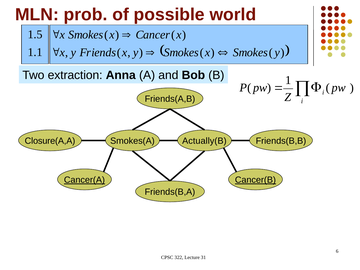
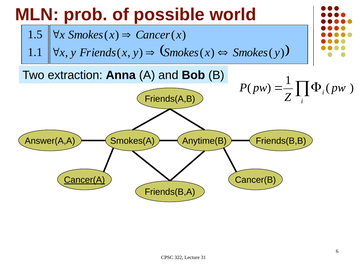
Closure(A,A: Closure(A,A -> Answer(A,A (50, 141)
Actually(B: Actually(B -> Anytime(B (204, 141)
Cancer(B underline: present -> none (255, 180)
